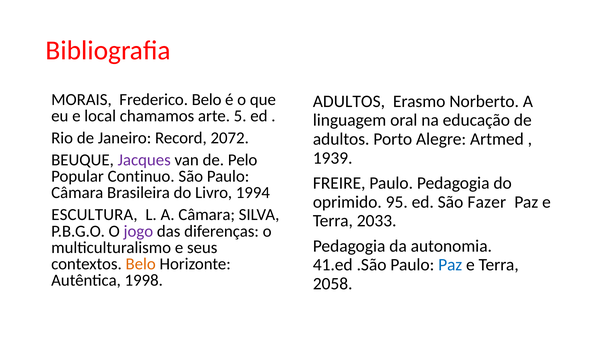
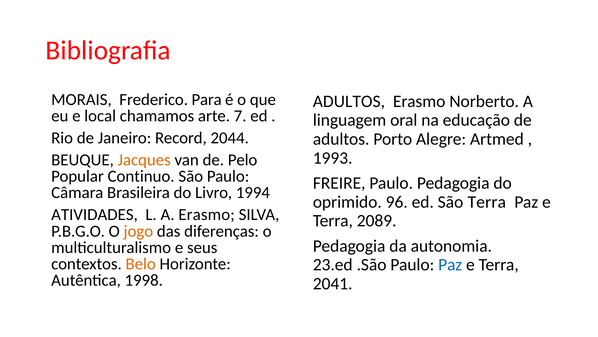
Frederico Belo: Belo -> Para (207, 99)
5: 5 -> 7 (240, 116)
2072: 2072 -> 2044 (230, 138)
1939: 1939 -> 1993 (333, 158)
Jacques colour: purple -> orange (144, 160)
95: 95 -> 96 (397, 202)
São Fazer: Fazer -> Terra (487, 202)
ESCULTURA: ESCULTURA -> ATIVIDADES (95, 214)
A Câmara: Câmara -> Erasmo (207, 214)
2033: 2033 -> 2089 (377, 220)
jogo colour: purple -> orange (138, 231)
41.ed: 41.ed -> 23.ed (333, 264)
2058: 2058 -> 2041 (333, 283)
